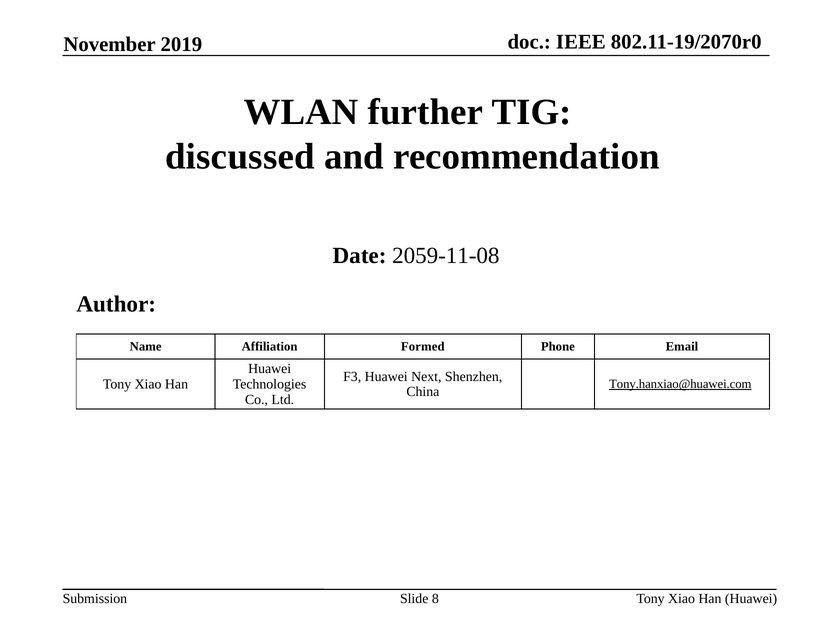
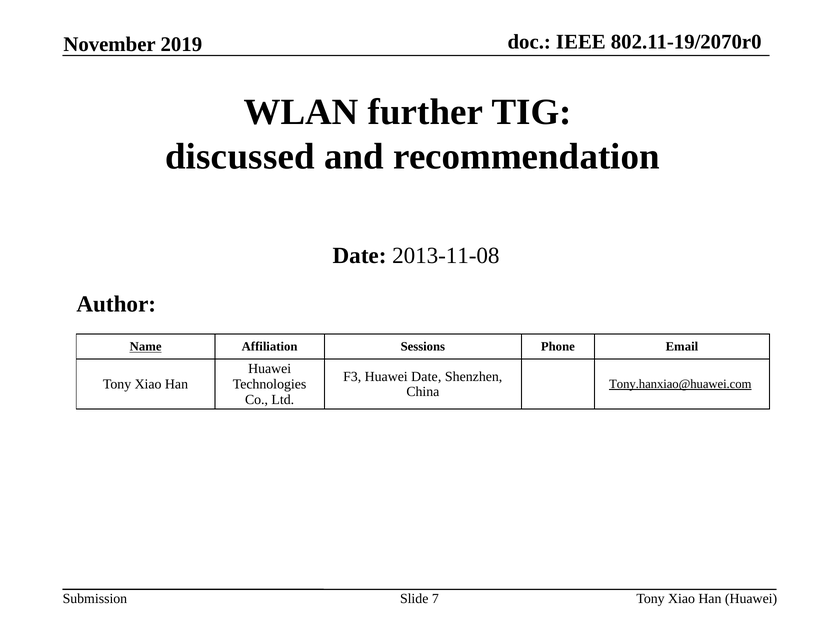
2059-11-08: 2059-11-08 -> 2013-11-08 (446, 255)
Name underline: none -> present (146, 347)
Formed: Formed -> Sessions (423, 347)
Huawei Next: Next -> Date (426, 376)
8: 8 -> 7 (435, 598)
